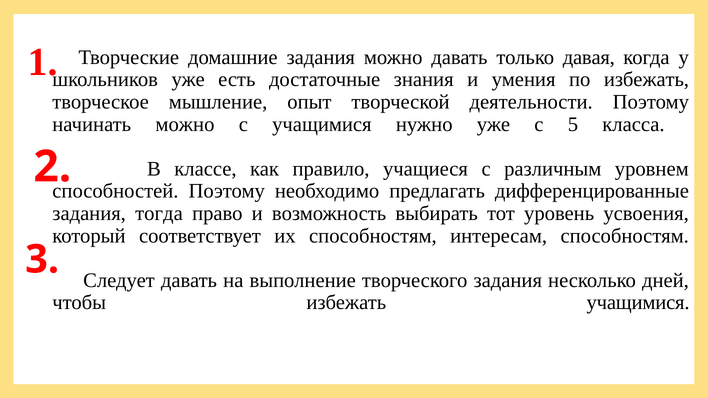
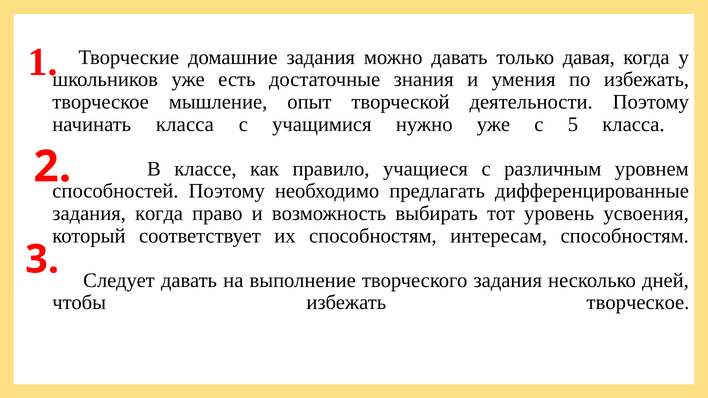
начинать можно: можно -> класса (185, 124)
задания тогда: тогда -> когда (159, 214)
чтобы избежать учащимися: учащимися -> творческое (638, 303)
